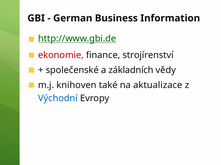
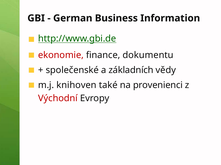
strojírenství: strojírenství -> dokumentu (148, 55)
aktualizace: aktualizace -> provenienci (158, 85)
Východní colour: blue -> red (58, 99)
